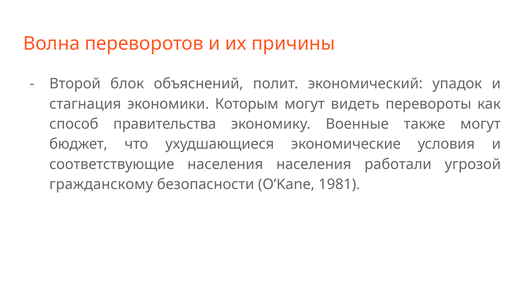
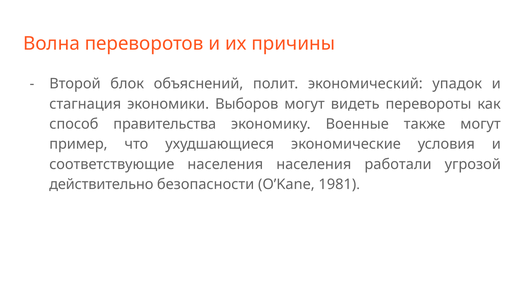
Которым: Которым -> Выборов (247, 104)
бюджет: бюджет -> пример (78, 144)
гражданскому: гражданскому -> действительно (101, 184)
